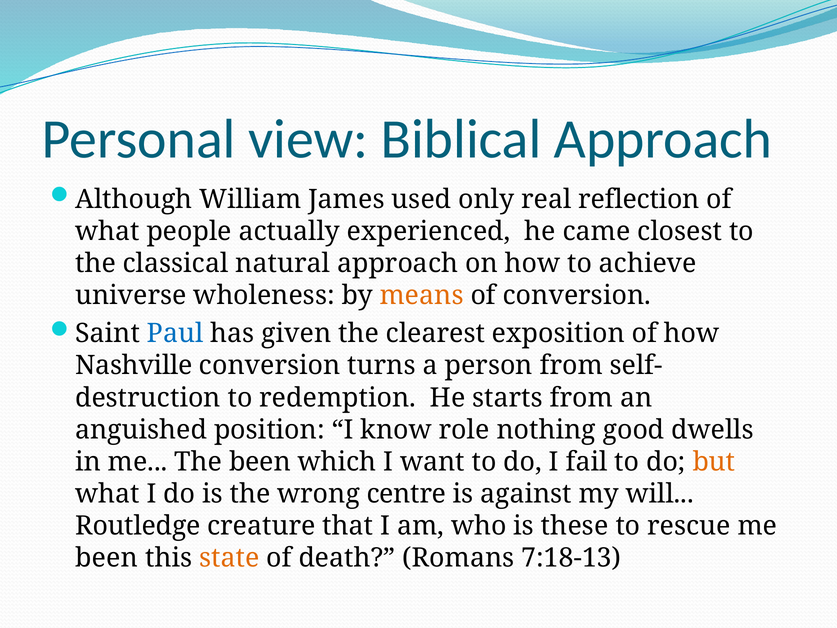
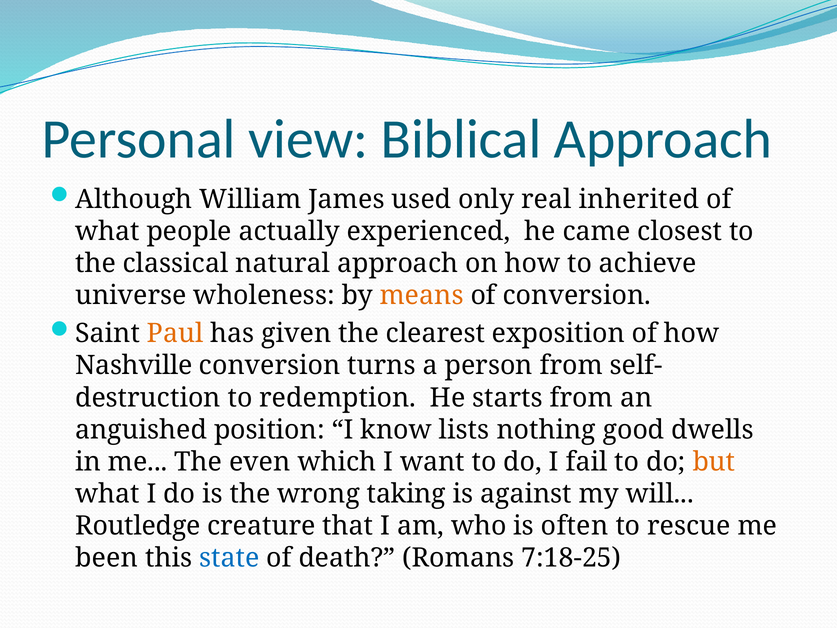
reflection: reflection -> inherited (639, 199)
Paul colour: blue -> orange (175, 333)
role: role -> lists (464, 430)
The been: been -> even (260, 462)
centre: centre -> taking (406, 494)
these: these -> often (575, 526)
state colour: orange -> blue (229, 558)
7:18-13: 7:18-13 -> 7:18-25 (571, 558)
